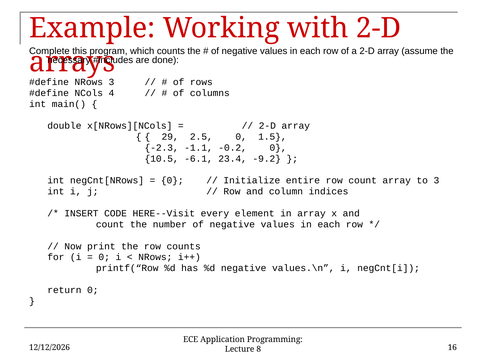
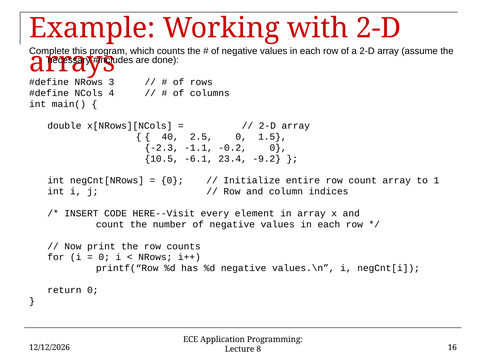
29: 29 -> 40 (170, 137)
to 3: 3 -> 1 (436, 181)
